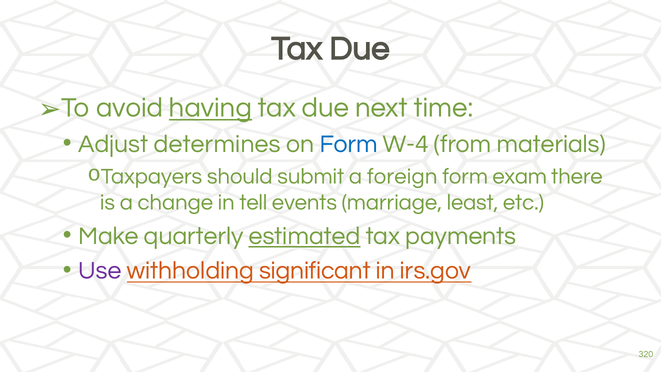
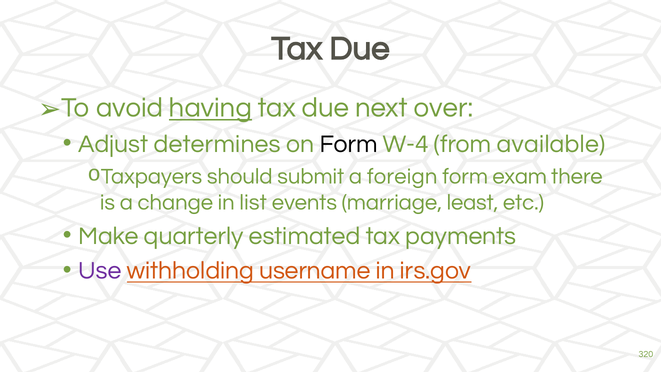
time: time -> over (444, 108)
Form colour: blue -> black (349, 144)
materials: materials -> available (551, 144)
tell: tell -> list (253, 203)
estimated underline: present -> none (305, 236)
significant: significant -> username (315, 271)
